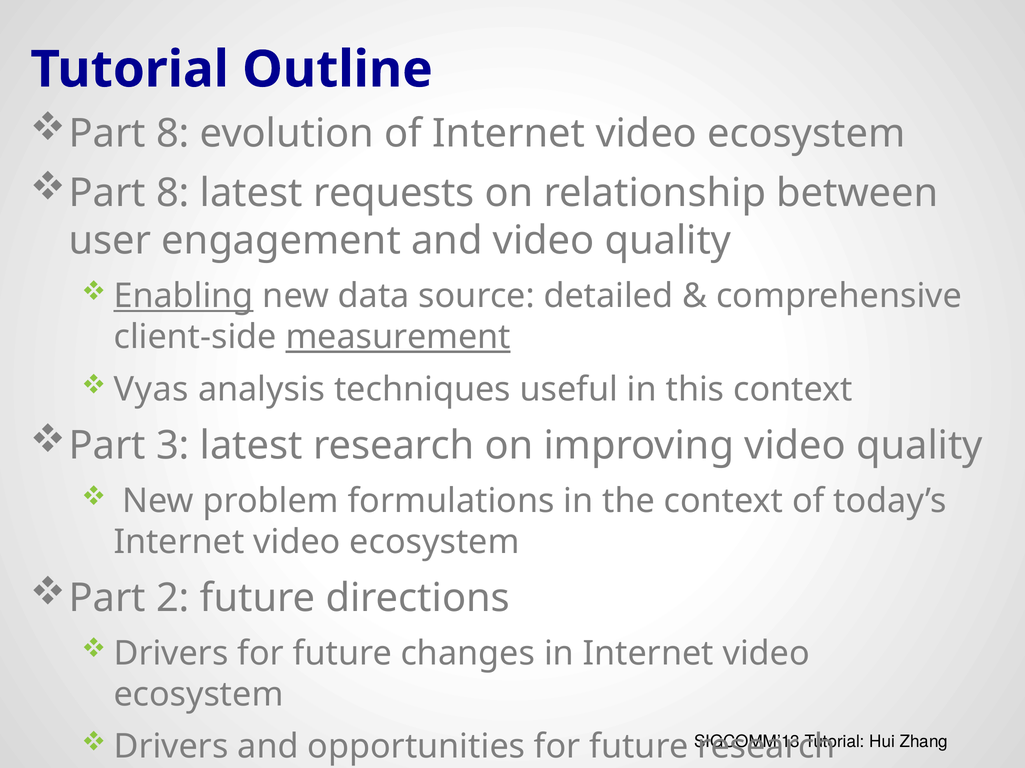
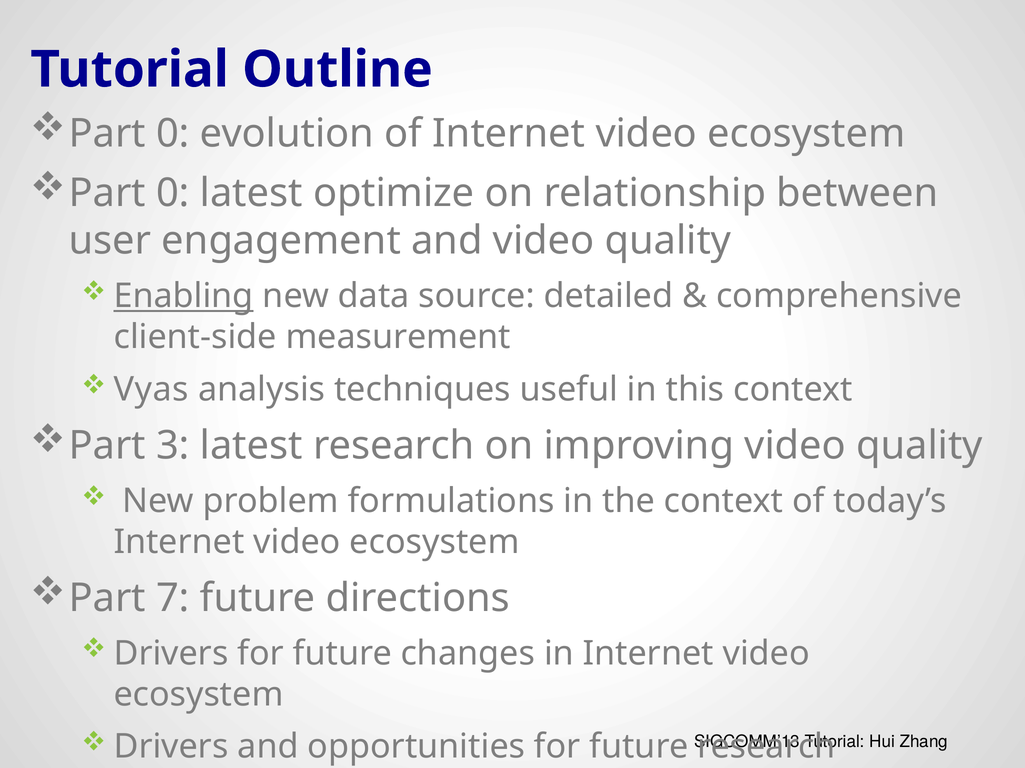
8: 8 -> 0 (173, 134)
8: 8 -> 0 (173, 193)
requests: requests -> optimize (394, 193)
measurement underline: present -> none (398, 337)
2: 2 -> 7 (173, 599)
